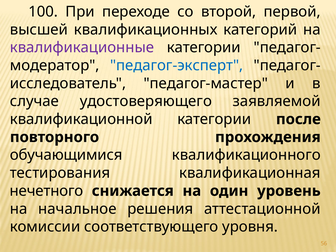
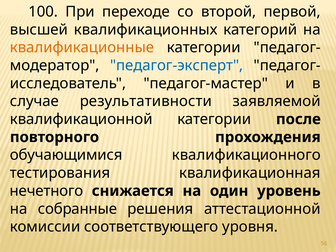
квалификационные colour: purple -> orange (82, 48)
удостоверяющего: удостоверяющего -> результативности (146, 101)
начальное: начальное -> собранные (77, 209)
